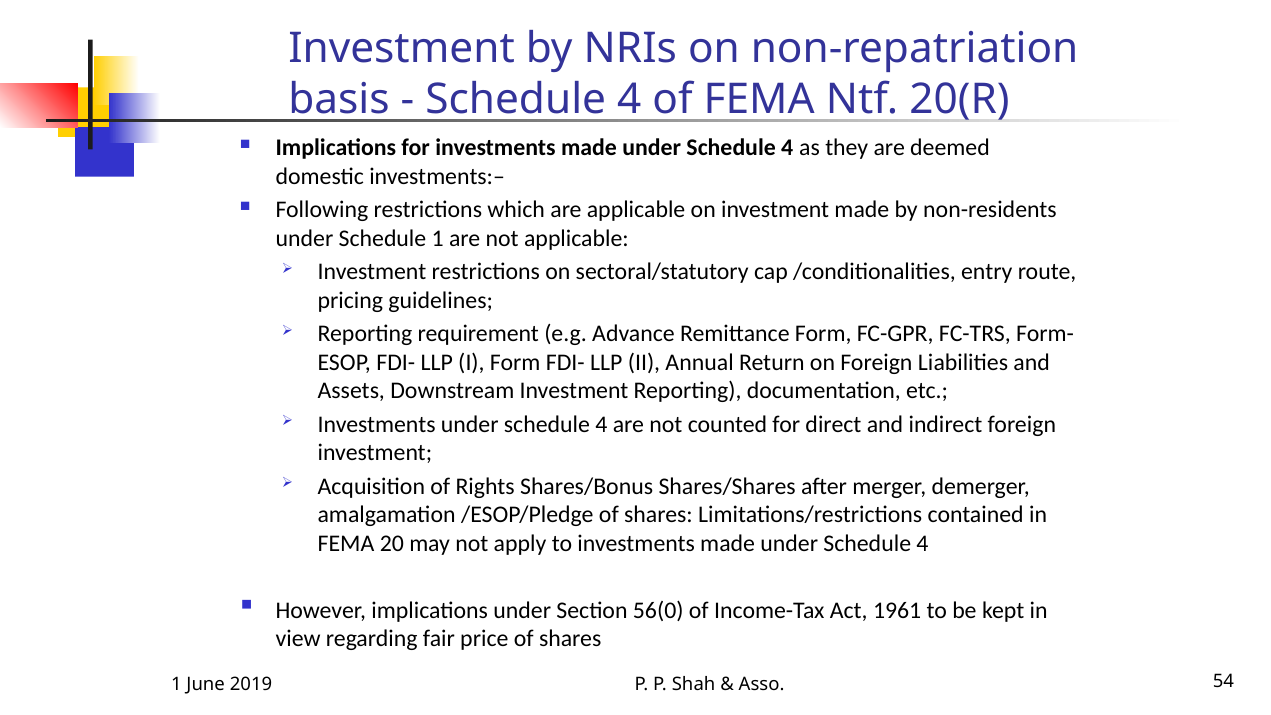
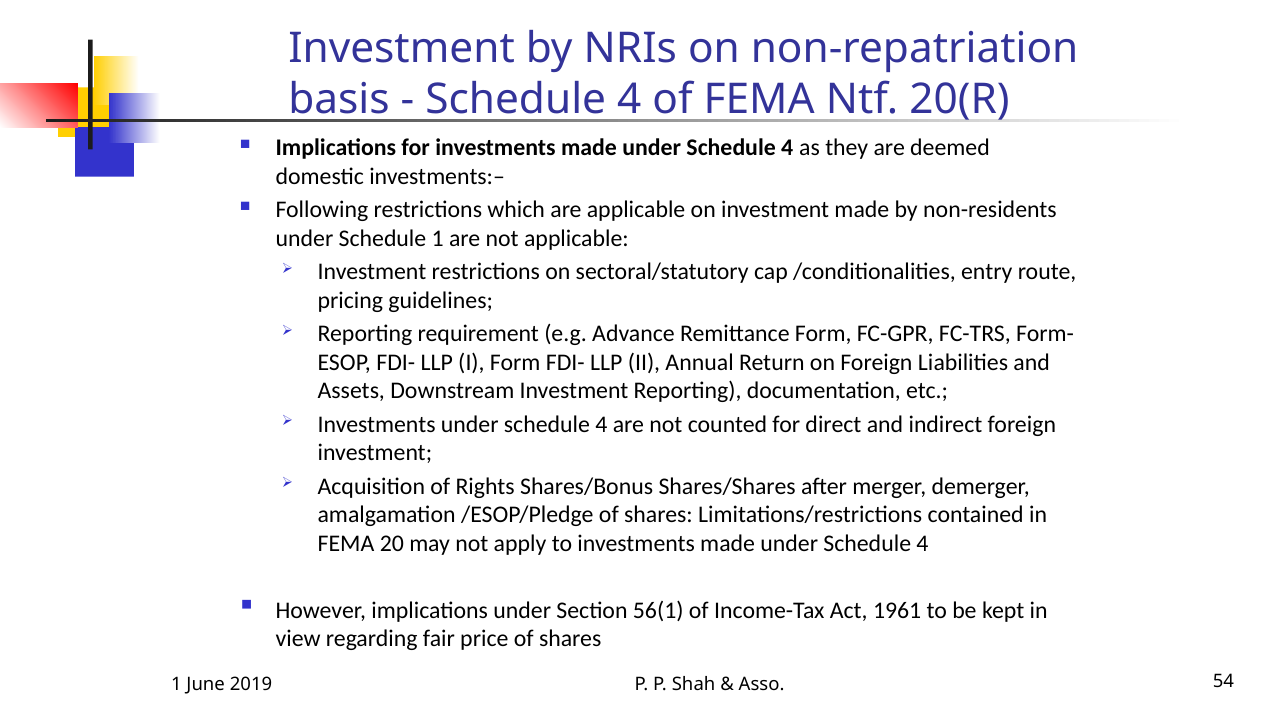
56(0: 56(0 -> 56(1 (658, 610)
